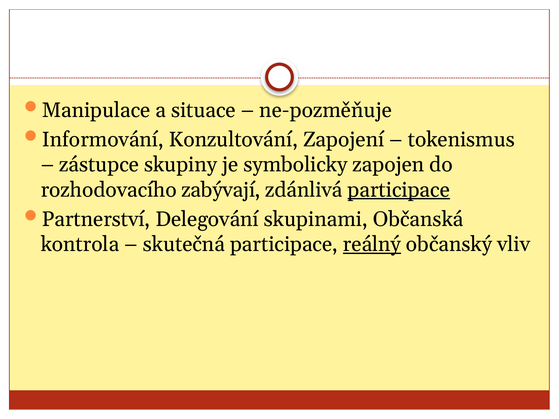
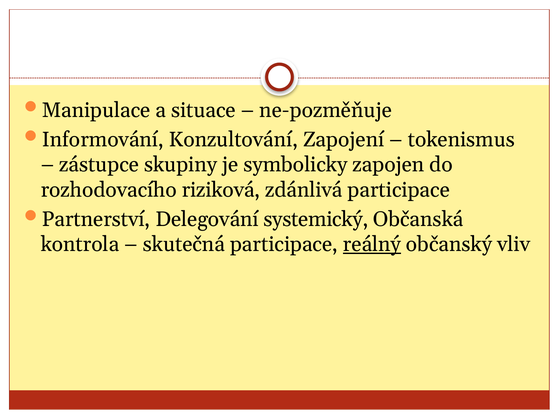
zabývají: zabývají -> riziková (221, 190)
participace underline: present -> none (399, 190)
skupinami: skupinami -> systemický (316, 219)
